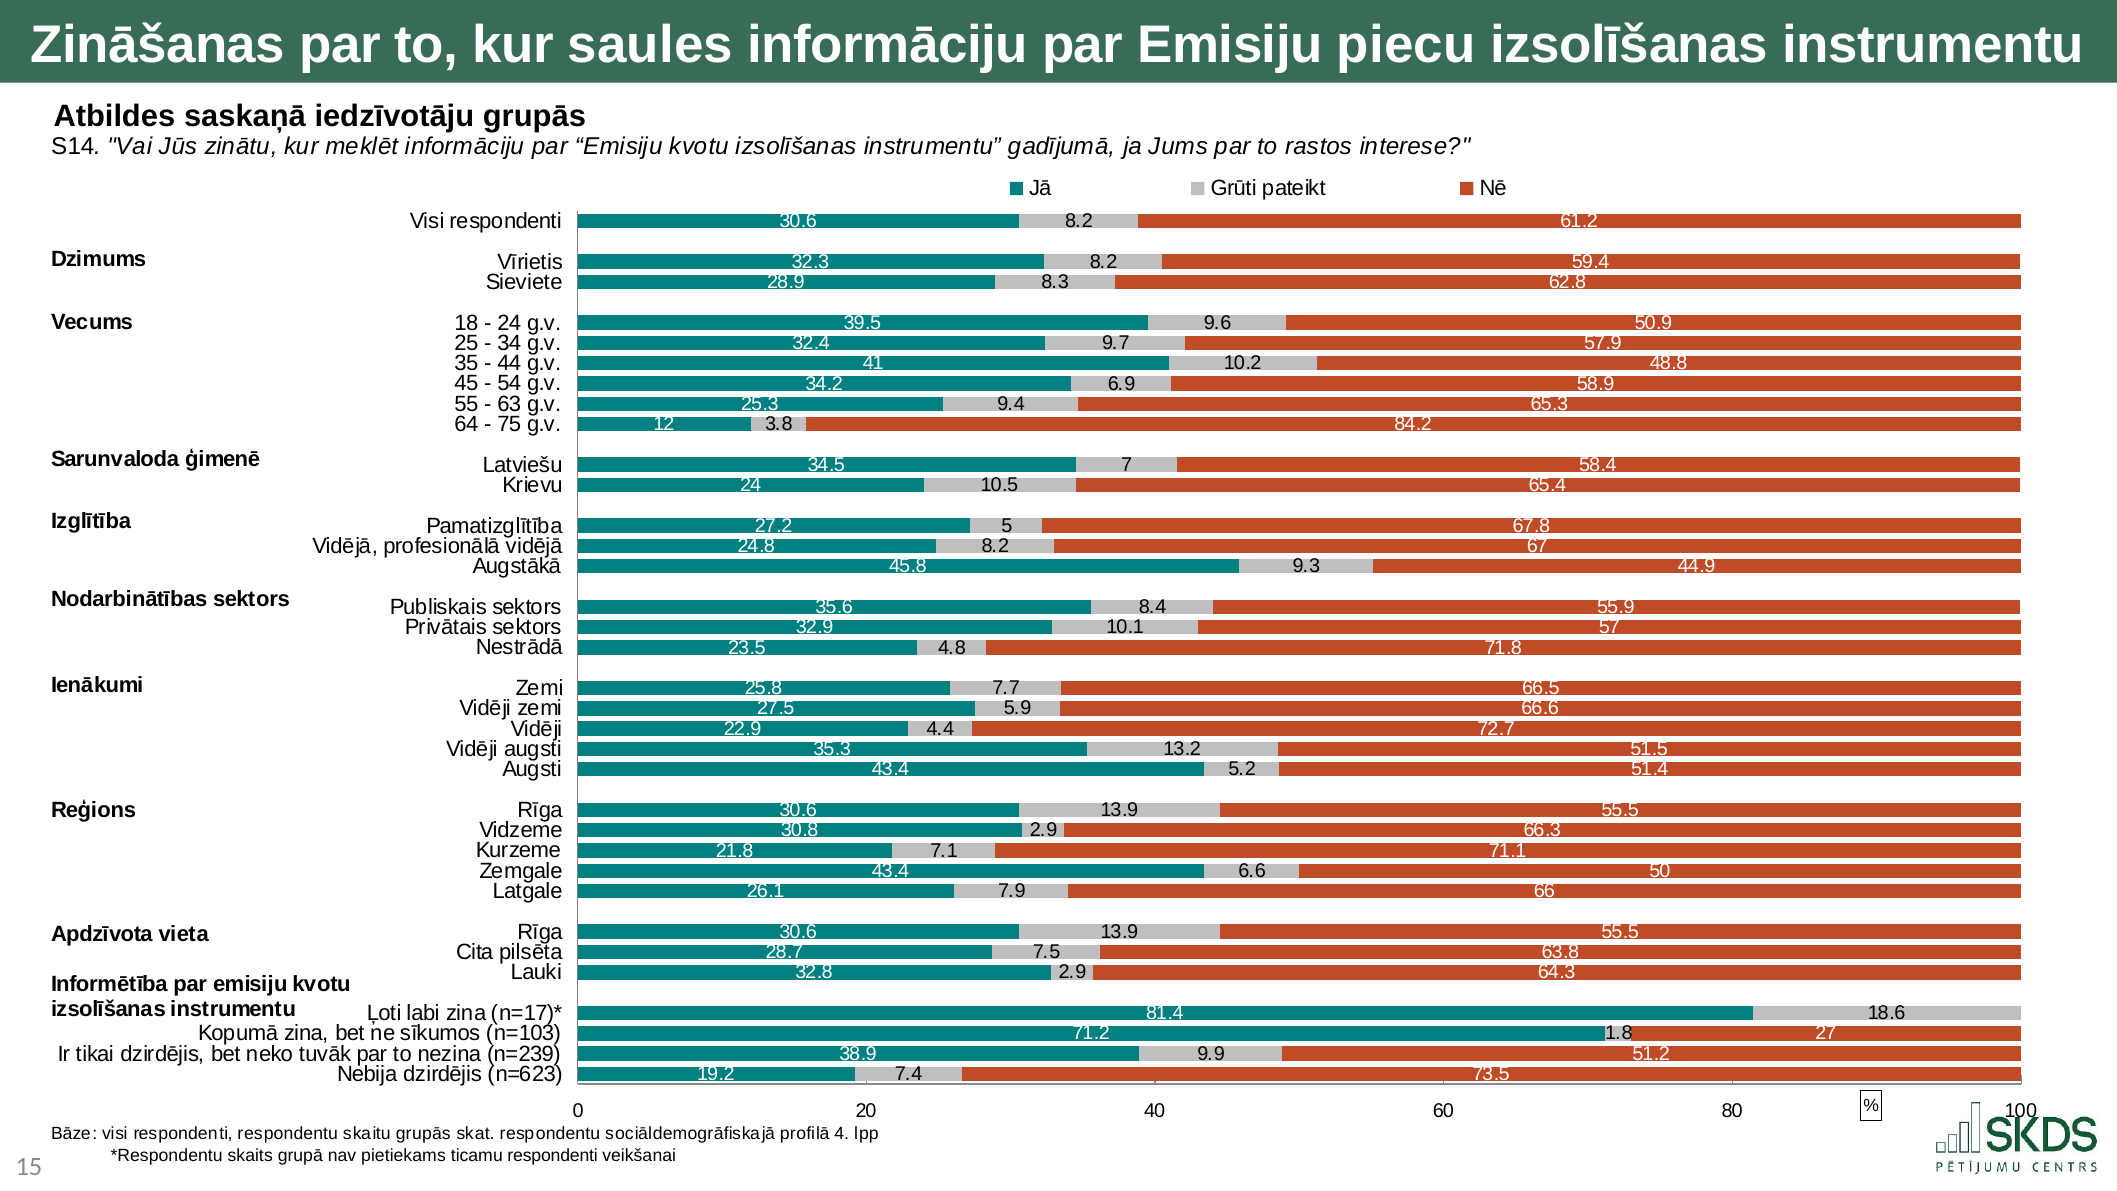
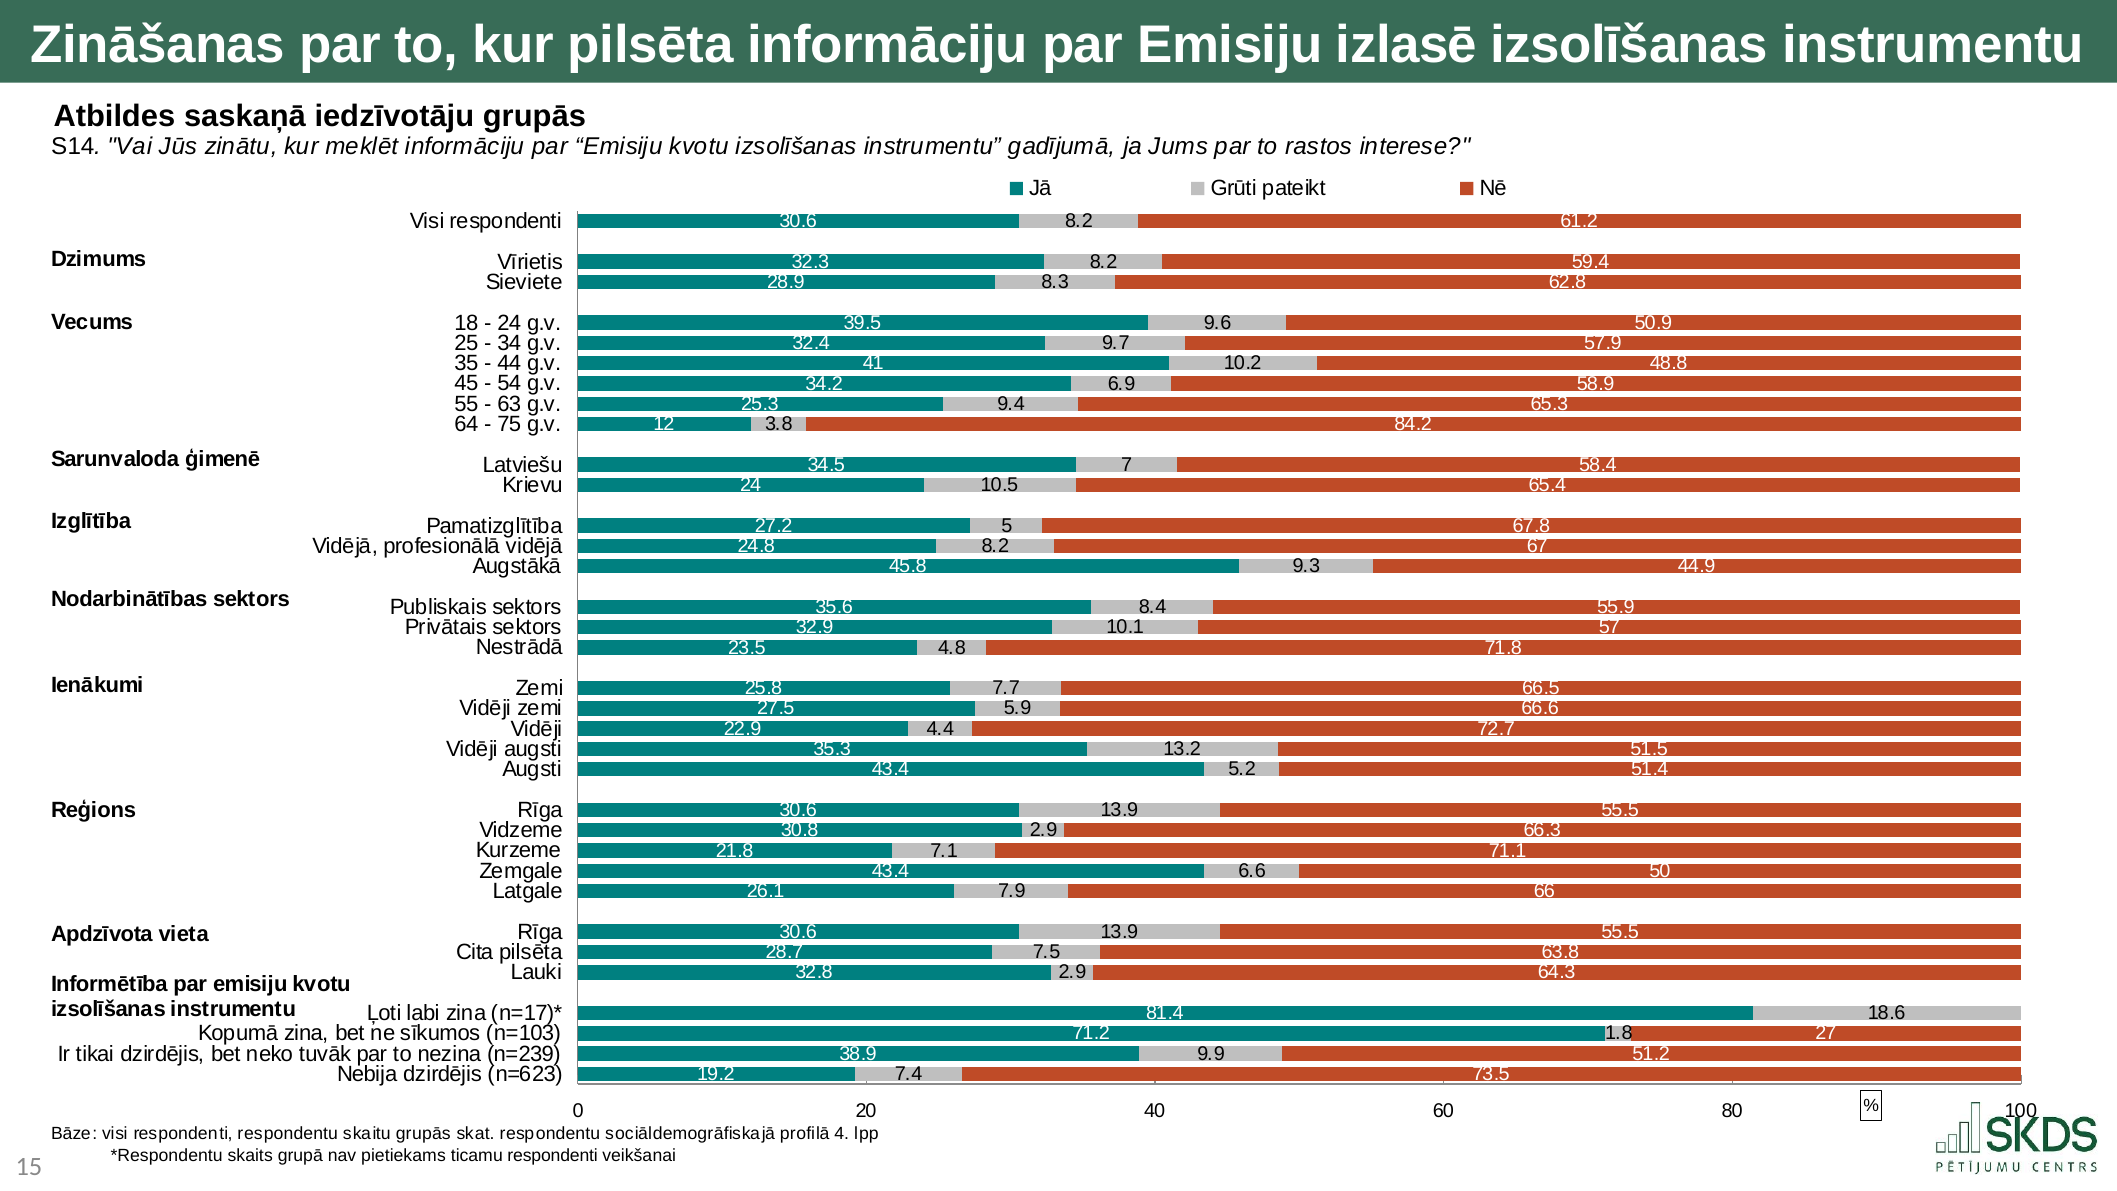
kur saules: saules -> pilsēta (651, 45)
piecu: piecu -> izlasē (1407, 45)
